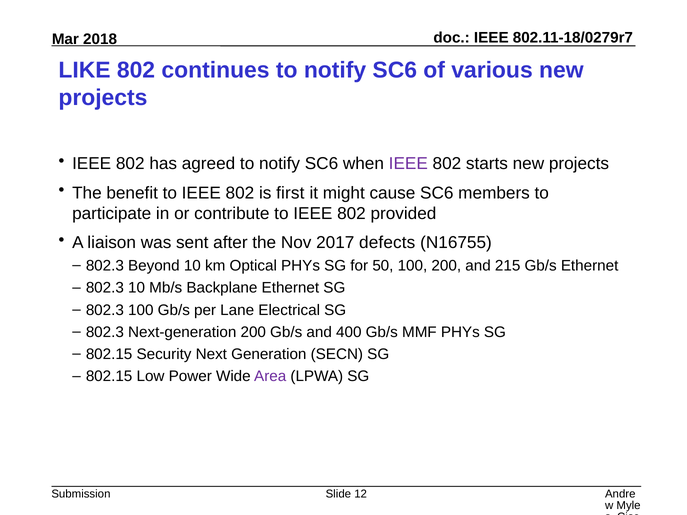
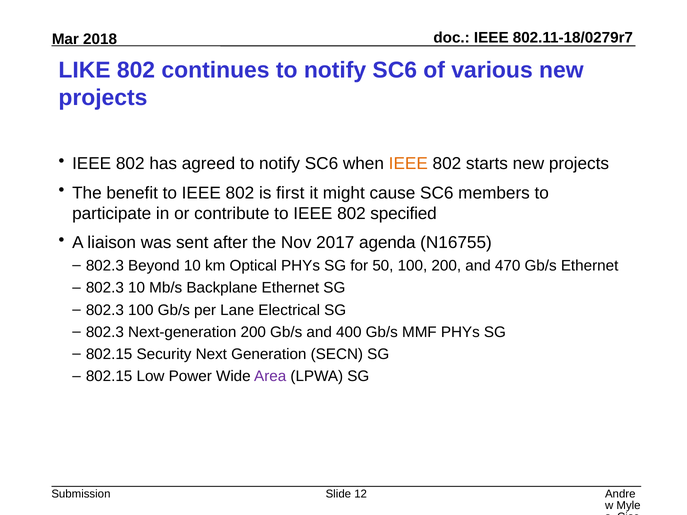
IEEE colour: purple -> orange (408, 164)
provided: provided -> specified (404, 214)
defects: defects -> agenda (387, 243)
215: 215 -> 470 (508, 266)
